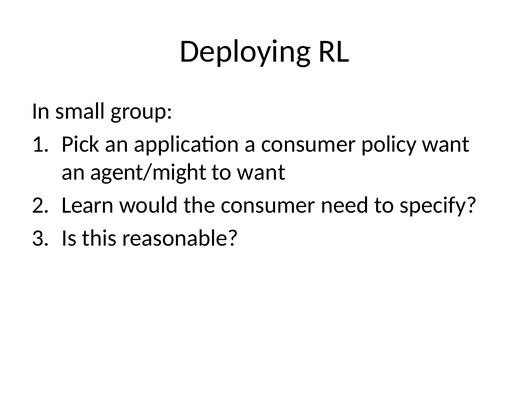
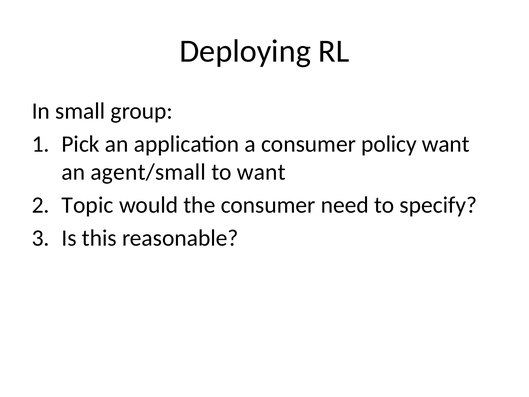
agent/might: agent/might -> agent/small (148, 172)
Learn: Learn -> Topic (88, 205)
